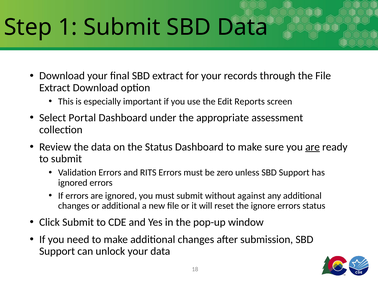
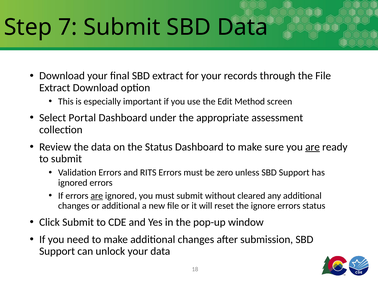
1: 1 -> 7 (68, 27)
Reports: Reports -> Method (250, 101)
are underline: none -> present (97, 195)
against: against -> cleared (251, 195)
